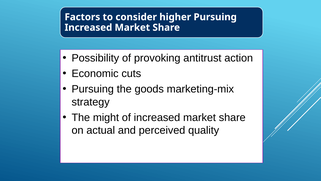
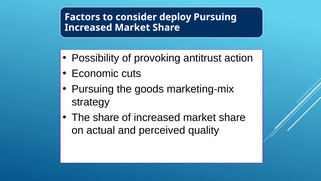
higher: higher -> deploy (175, 17)
The might: might -> share (106, 117)
